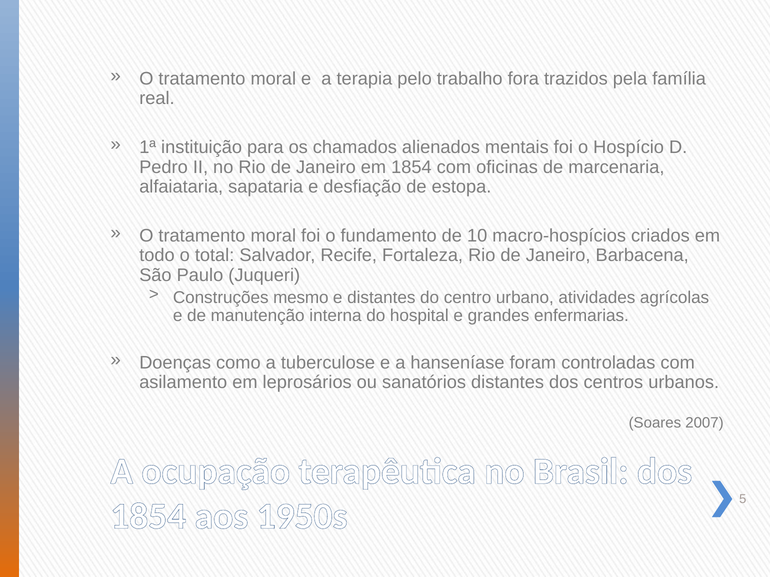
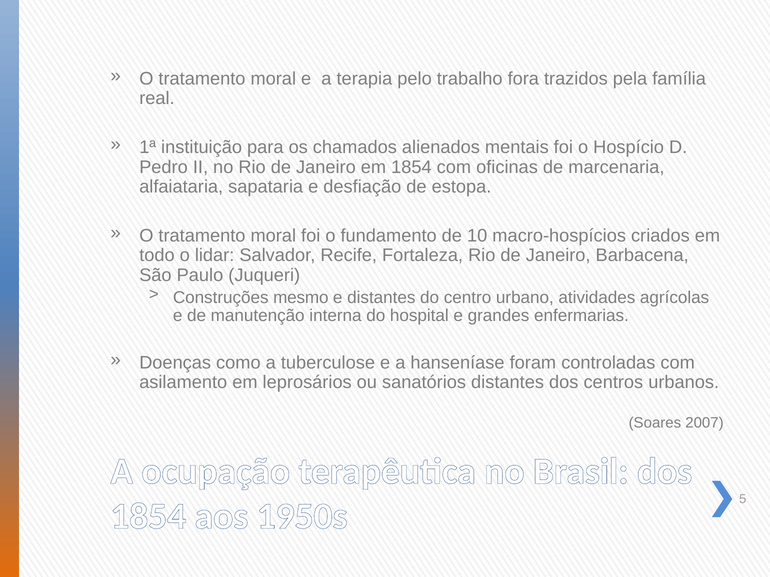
total: total -> lidar (215, 256)
